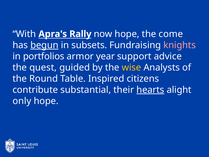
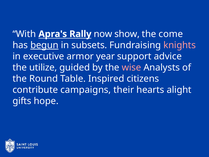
now hope: hope -> show (127, 34)
portfolios: portfolios -> executive (44, 56)
quest: quest -> utilize (43, 67)
wise colour: yellow -> pink (131, 67)
substantial: substantial -> campaigns (86, 90)
hearts underline: present -> none (150, 90)
only: only -> gifts (22, 101)
